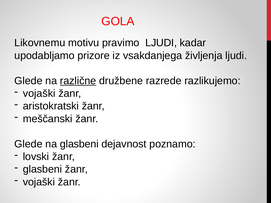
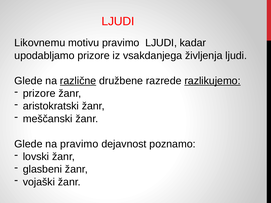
GOLA: GOLA -> LJUDI (118, 21)
razlikujemo underline: none -> present (213, 81)
vojaški: vojaški -> prizore (39, 94)
na glasbeni: glasbeni -> pravimo (79, 144)
